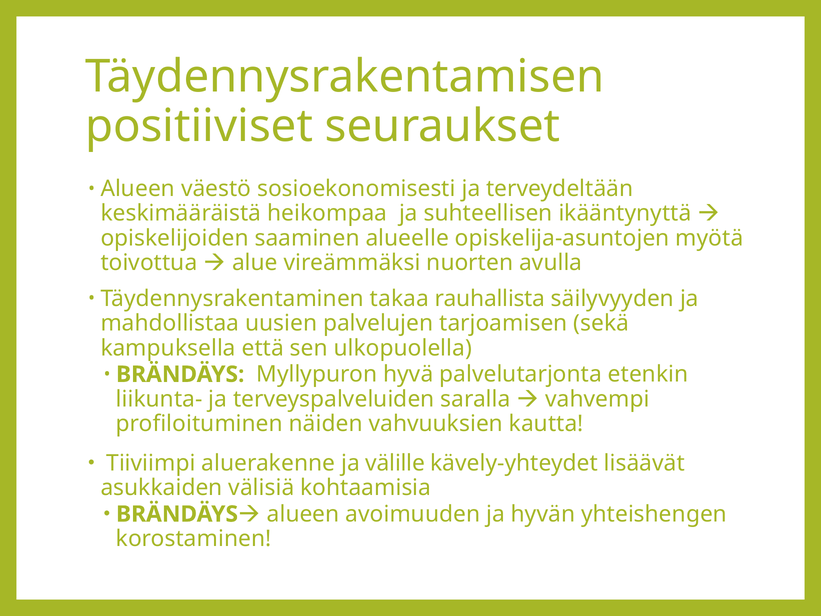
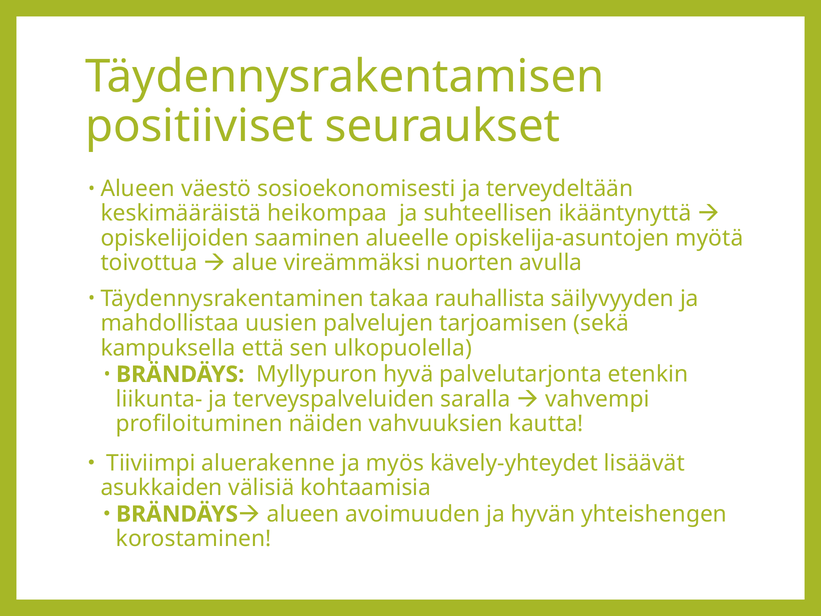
välille: välille -> myös (395, 463)
